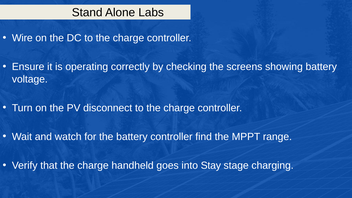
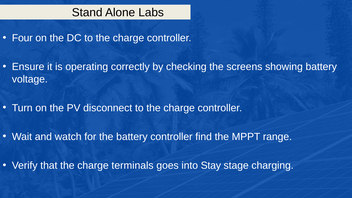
Wire: Wire -> Four (22, 38)
handheld: handheld -> terminals (133, 165)
